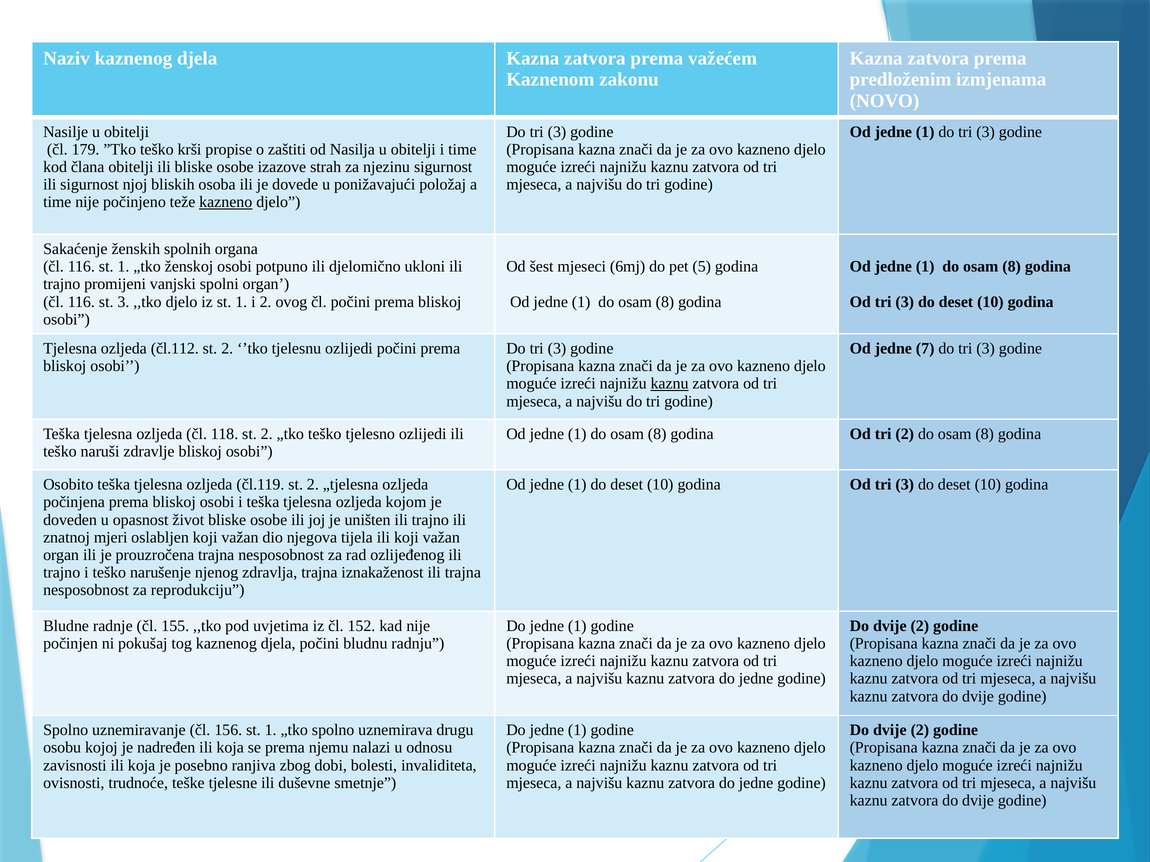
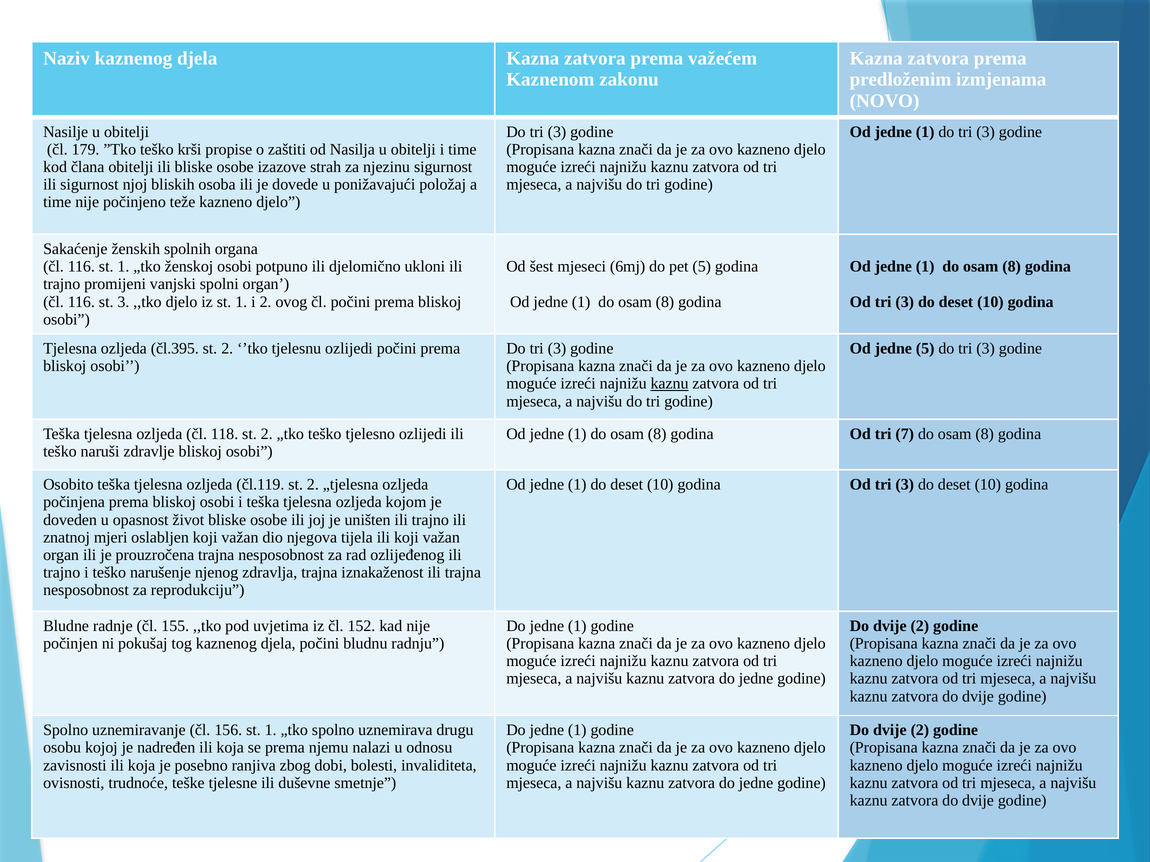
kazneno underline: present -> none (226, 202)
čl.112: čl.112 -> čl.395 (175, 349)
jedne 7: 7 -> 5 (925, 349)
tri 2: 2 -> 7 (905, 434)
